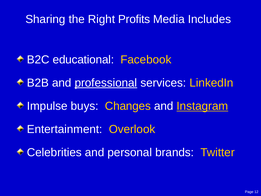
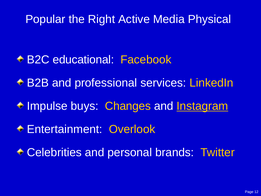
Sharing: Sharing -> Popular (45, 19)
Profits: Profits -> Active (134, 19)
Includes: Includes -> Physical (210, 19)
professional underline: present -> none (106, 83)
